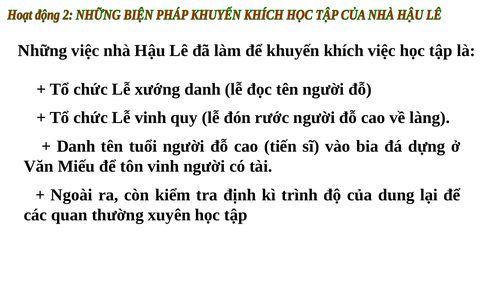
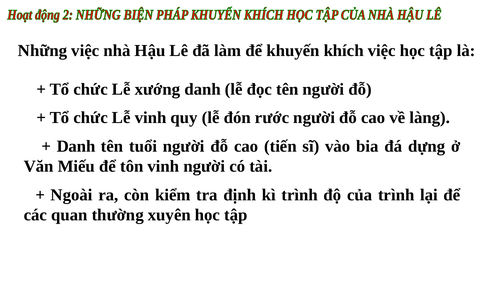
của dung: dung -> trình (396, 195)
